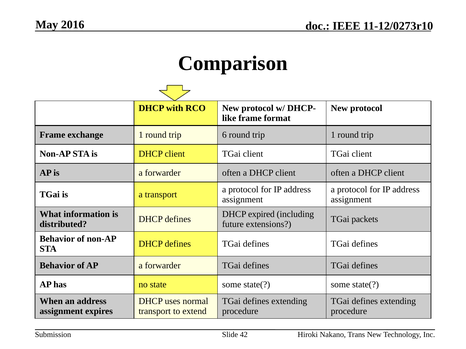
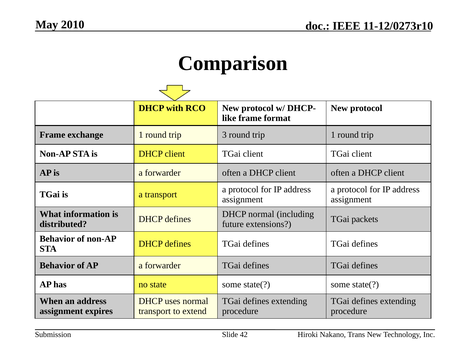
2016: 2016 -> 2010 (73, 25)
6: 6 -> 3 (224, 135)
DHCP expired: expired -> normal (261, 214)
